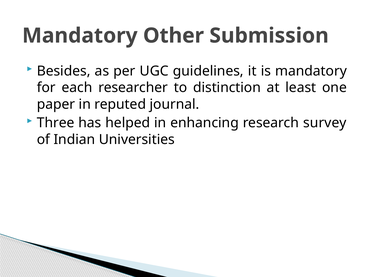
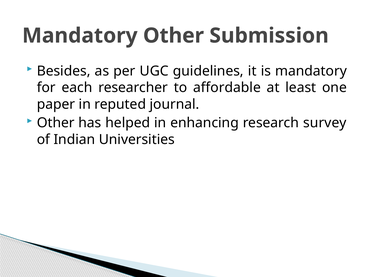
distinction: distinction -> affordable (227, 87)
Three: Three -> Other (56, 123)
